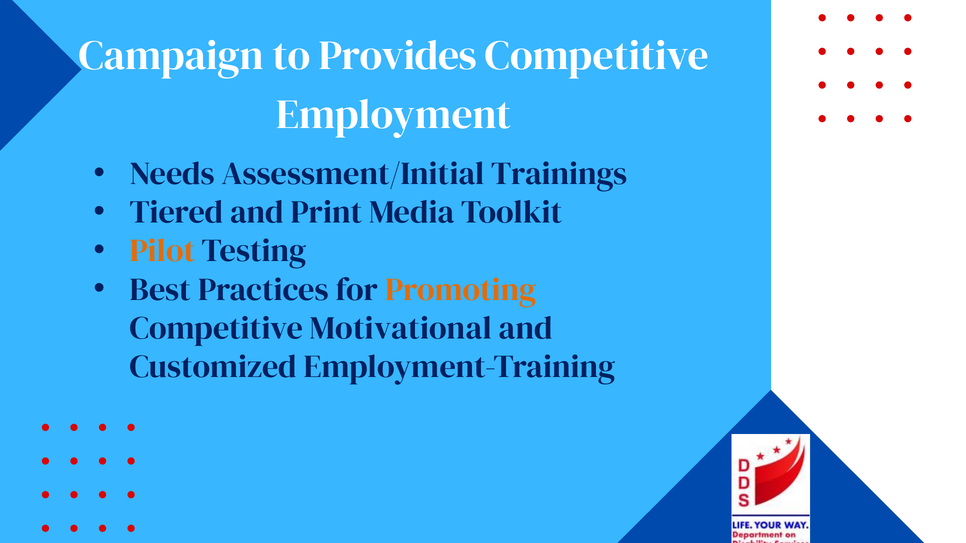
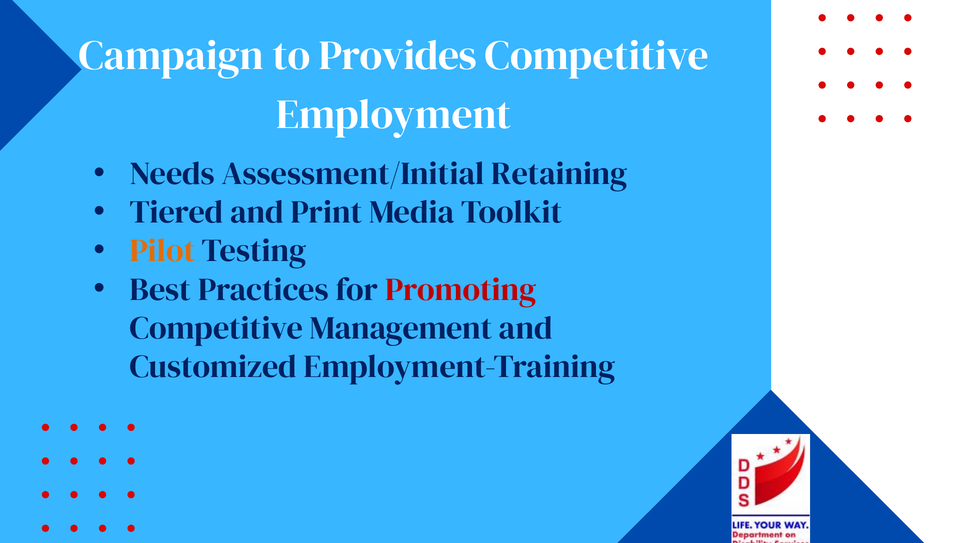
Trainings: Trainings -> Retaining (559, 174)
Promoting colour: orange -> red (461, 290)
Motivational: Motivational -> Management (401, 328)
